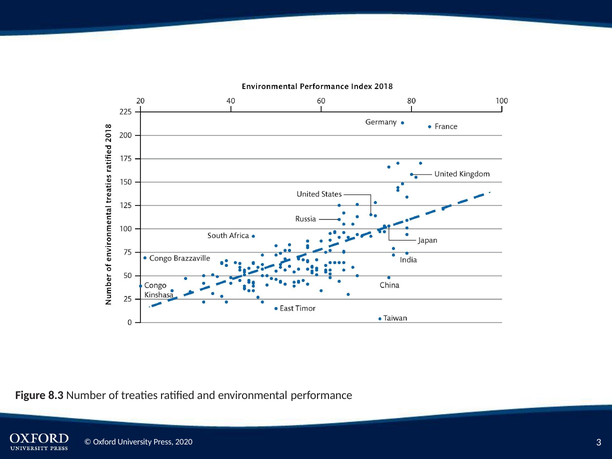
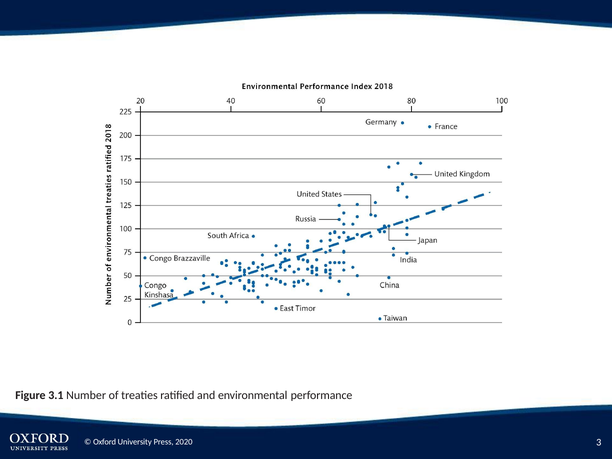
8.3: 8.3 -> 3.1 (56, 395)
